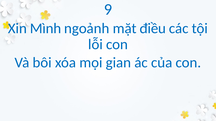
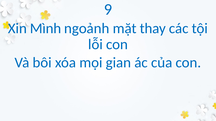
điều: điều -> thay (153, 28)
